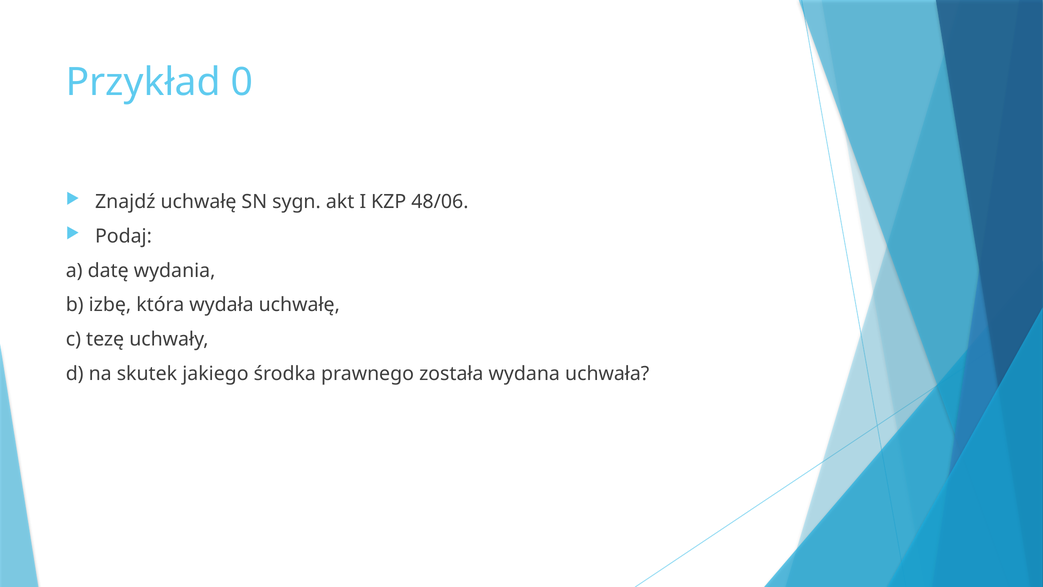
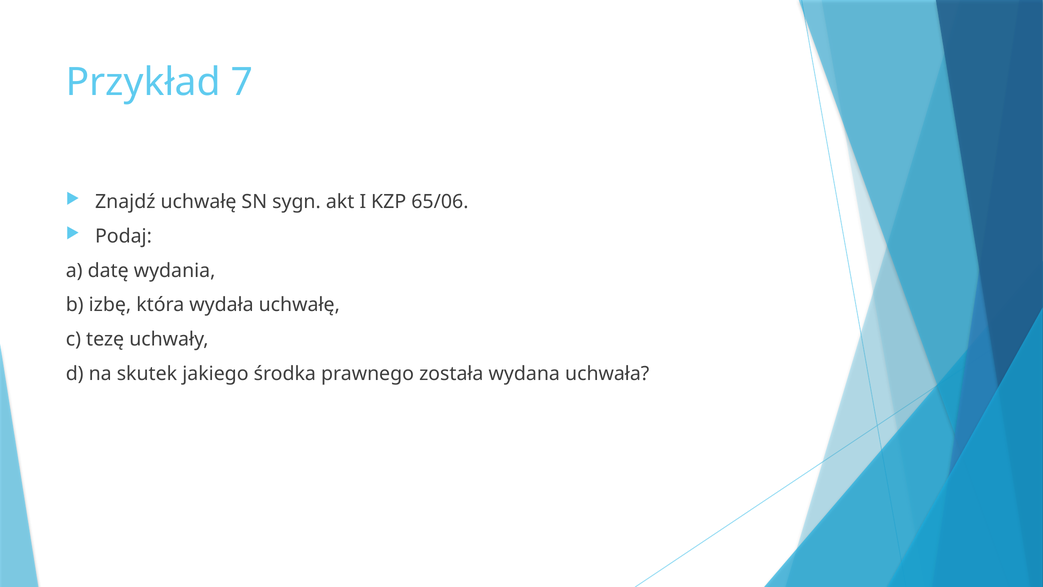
0: 0 -> 7 (242, 82)
48/06: 48/06 -> 65/06 (440, 202)
